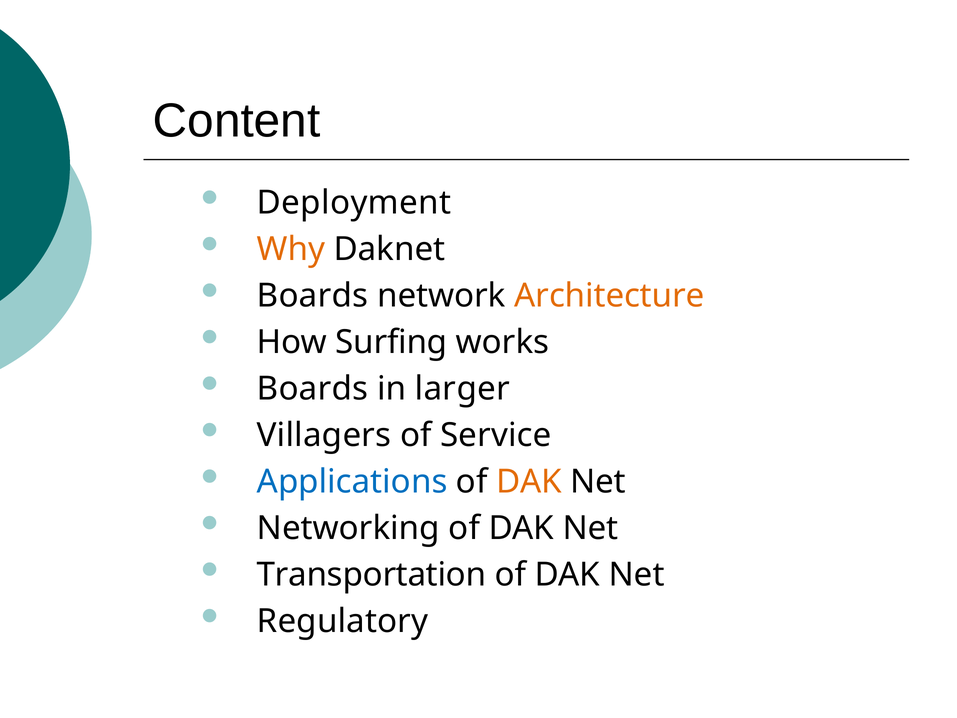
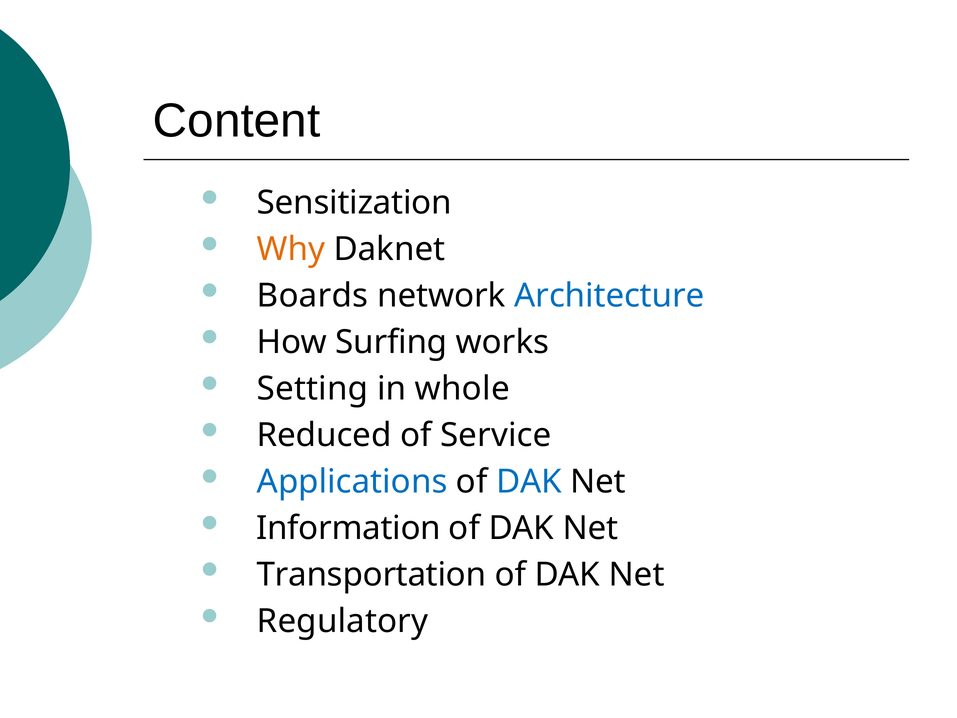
Deployment: Deployment -> Sensitization (354, 203)
Architecture colour: orange -> blue (609, 295)
Boards: Boards -> Setting (313, 388)
larger: larger -> whole (462, 388)
Villagers: Villagers -> Reduced (324, 435)
DAK colour: orange -> blue (529, 481)
Networking: Networking -> Information (349, 528)
